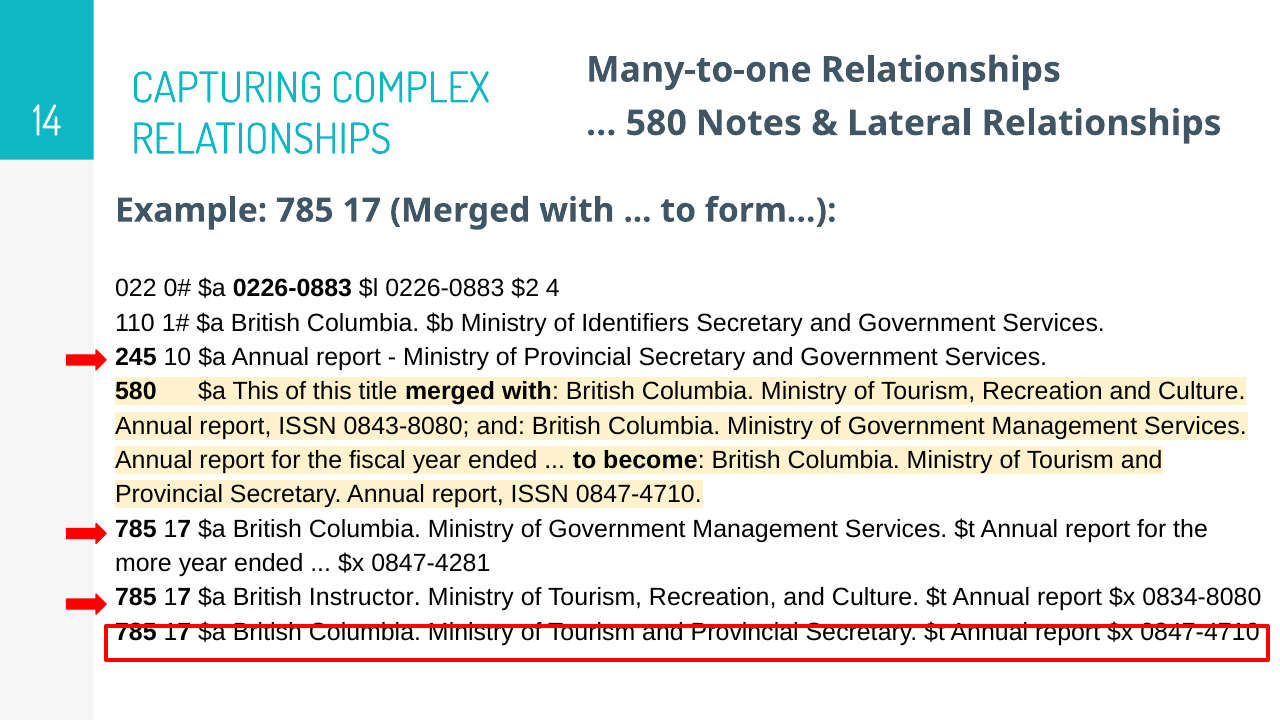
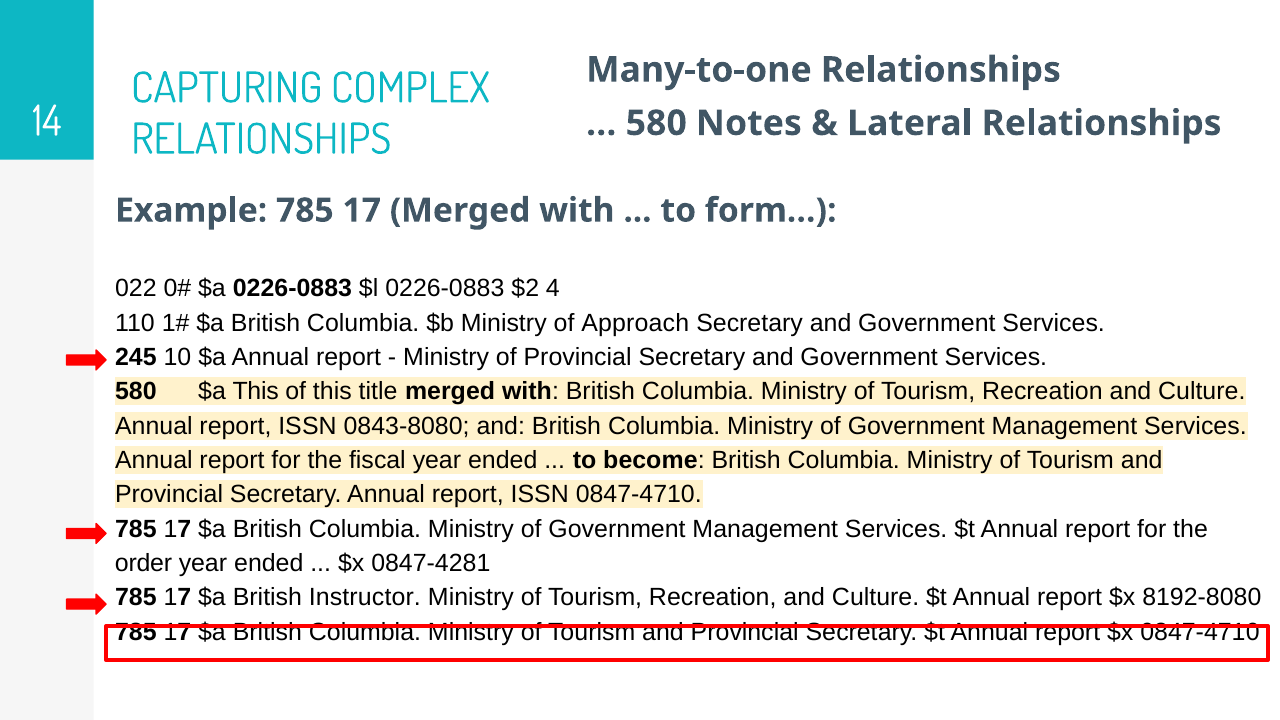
Identifiers: Identifiers -> Approach (635, 323)
more: more -> order (144, 563)
0834-8080: 0834-8080 -> 8192-8080 (1202, 598)
